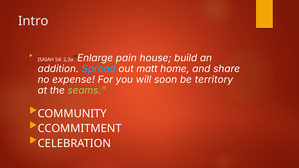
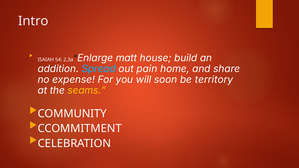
pain: pain -> matt (126, 58)
matt: matt -> pain (147, 69)
seams colour: light green -> yellow (87, 90)
